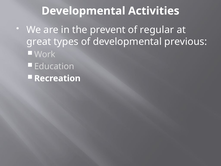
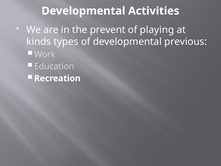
regular: regular -> playing (157, 30)
great: great -> kinds (39, 42)
